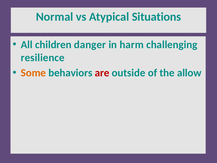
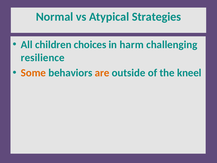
Situations: Situations -> Strategies (156, 17)
danger: danger -> choices (90, 45)
are colour: red -> orange (102, 73)
allow: allow -> kneel (189, 73)
